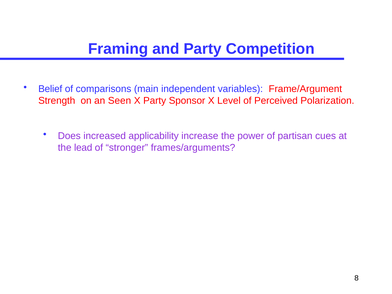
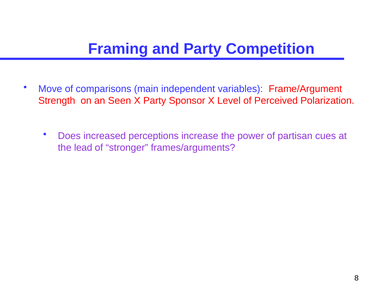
Belief: Belief -> Move (50, 89)
applicability: applicability -> perceptions (154, 136)
